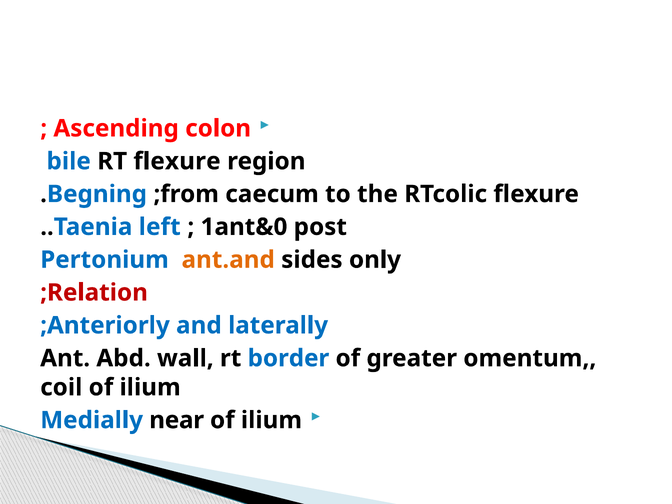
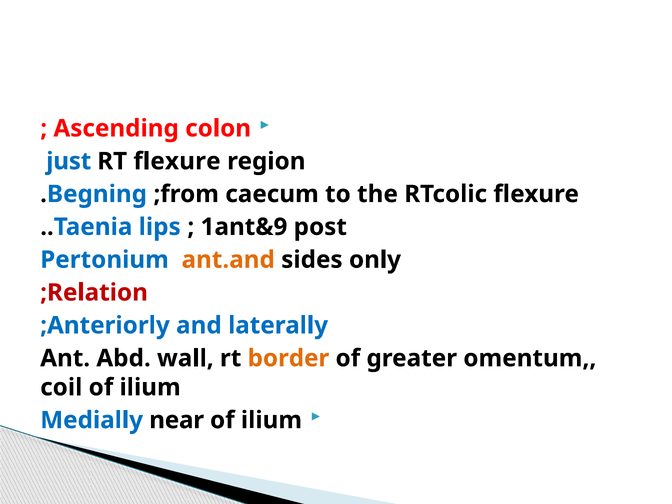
bile: bile -> just (69, 161)
left: left -> lips (160, 227)
1ant&0: 1ant&0 -> 1ant&9 (244, 227)
border colour: blue -> orange (288, 358)
